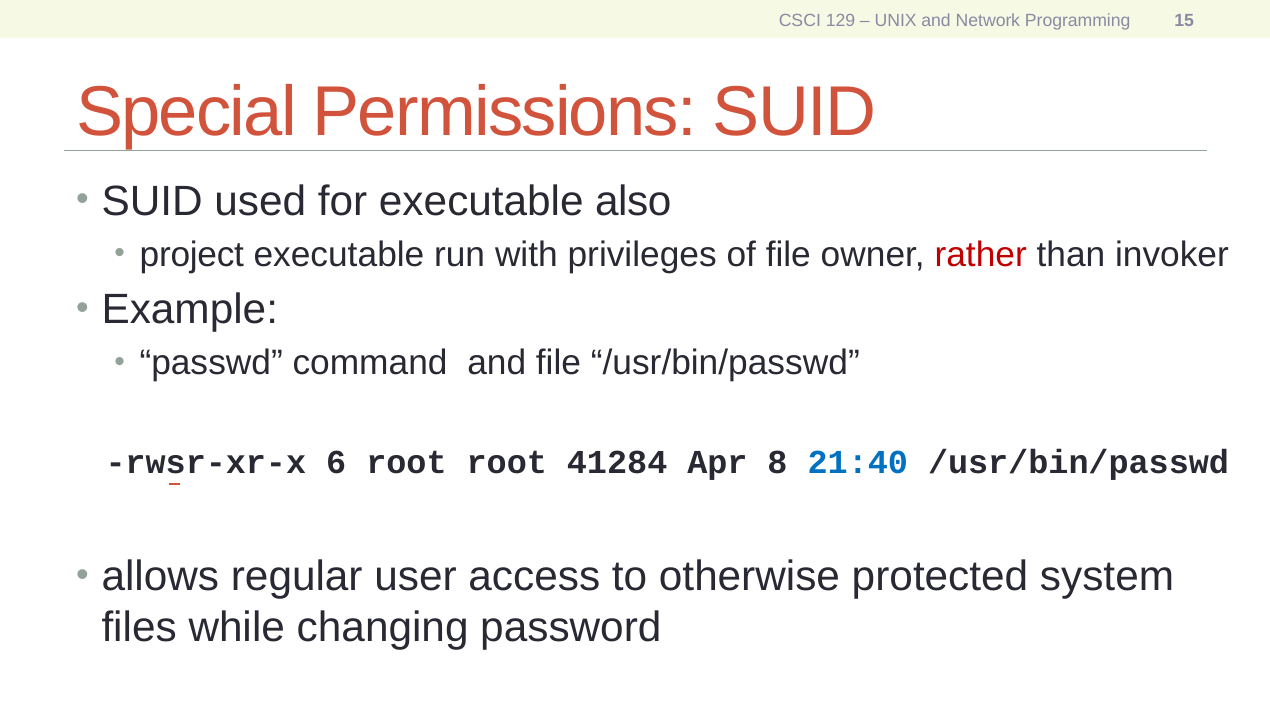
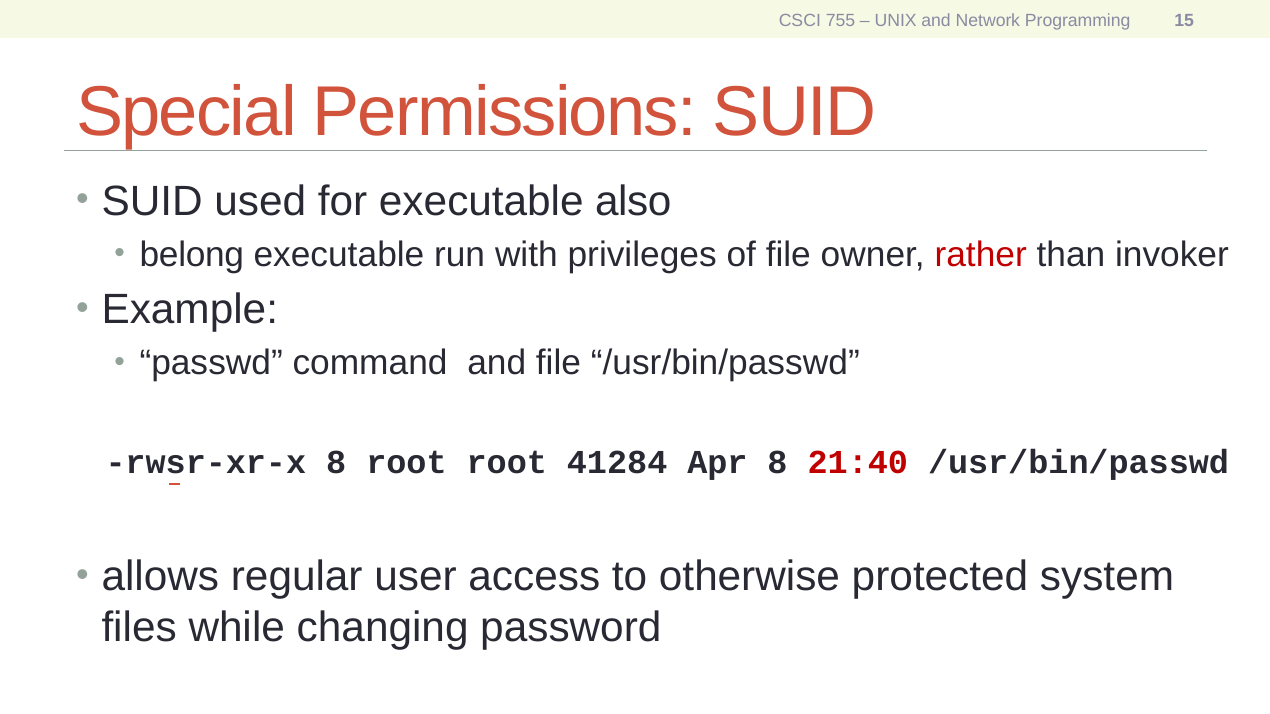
129: 129 -> 755 (840, 20)
project: project -> belong (192, 255)
rwsr-xr-x 6: 6 -> 8 (336, 463)
21:40 colour: blue -> red (858, 463)
